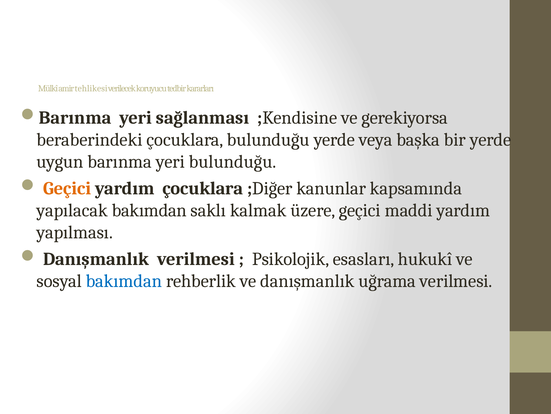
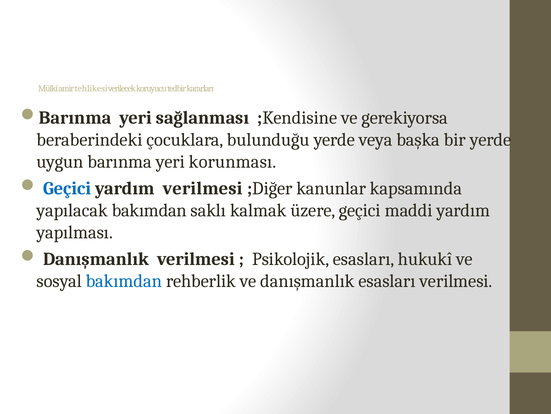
yeri bulunduğu: bulunduğu -> korunması (233, 162)
Geçici colour: orange -> blue (67, 188)
yardım çocuklara: çocuklara -> verilmesi (203, 188)
danışmanlık uğrama: uğrama -> esasları (387, 281)
